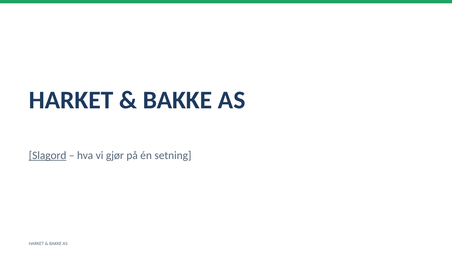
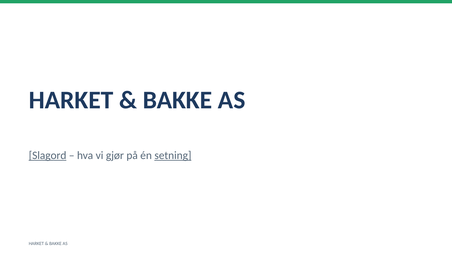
setning underline: none -> present (173, 156)
